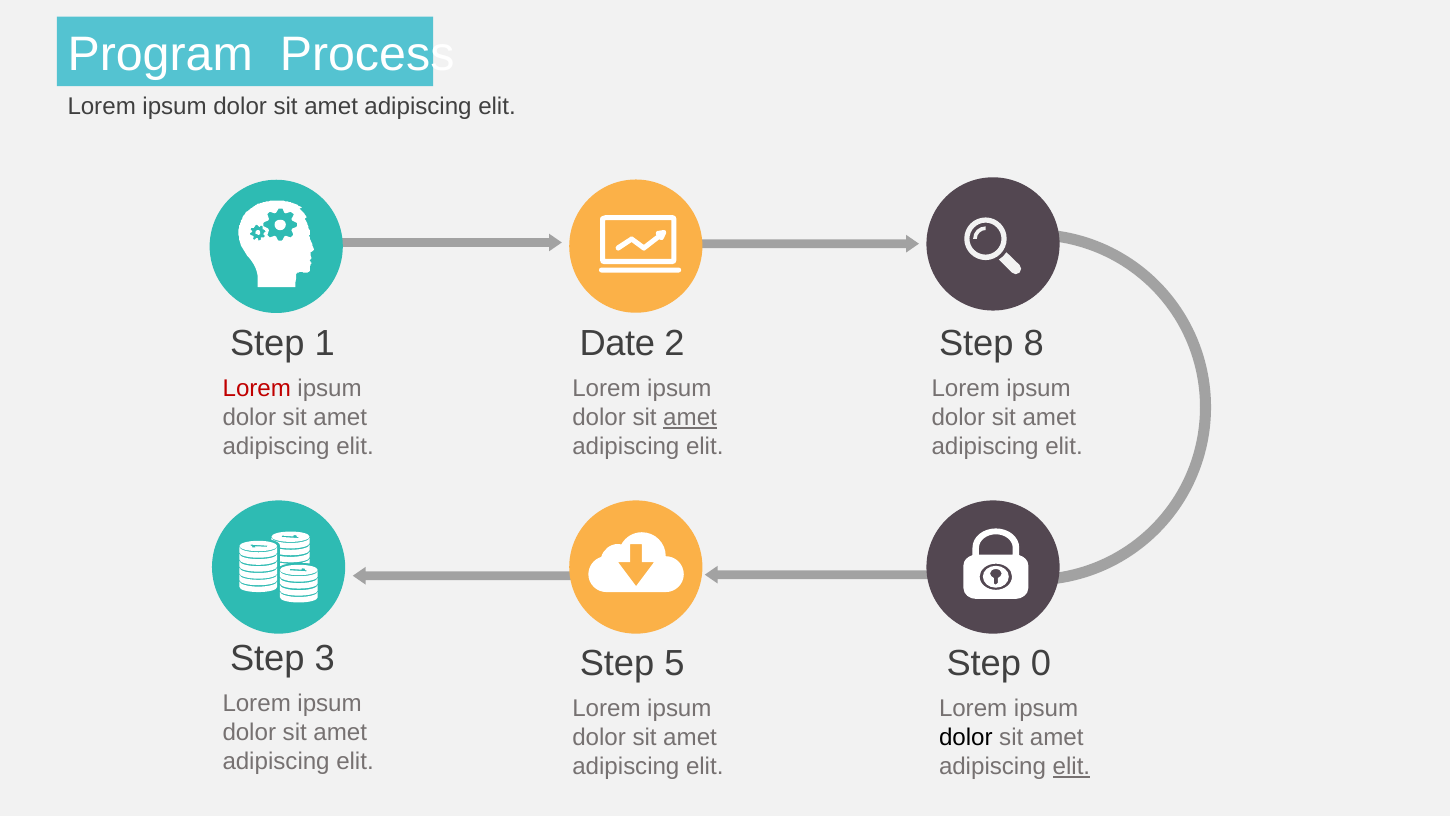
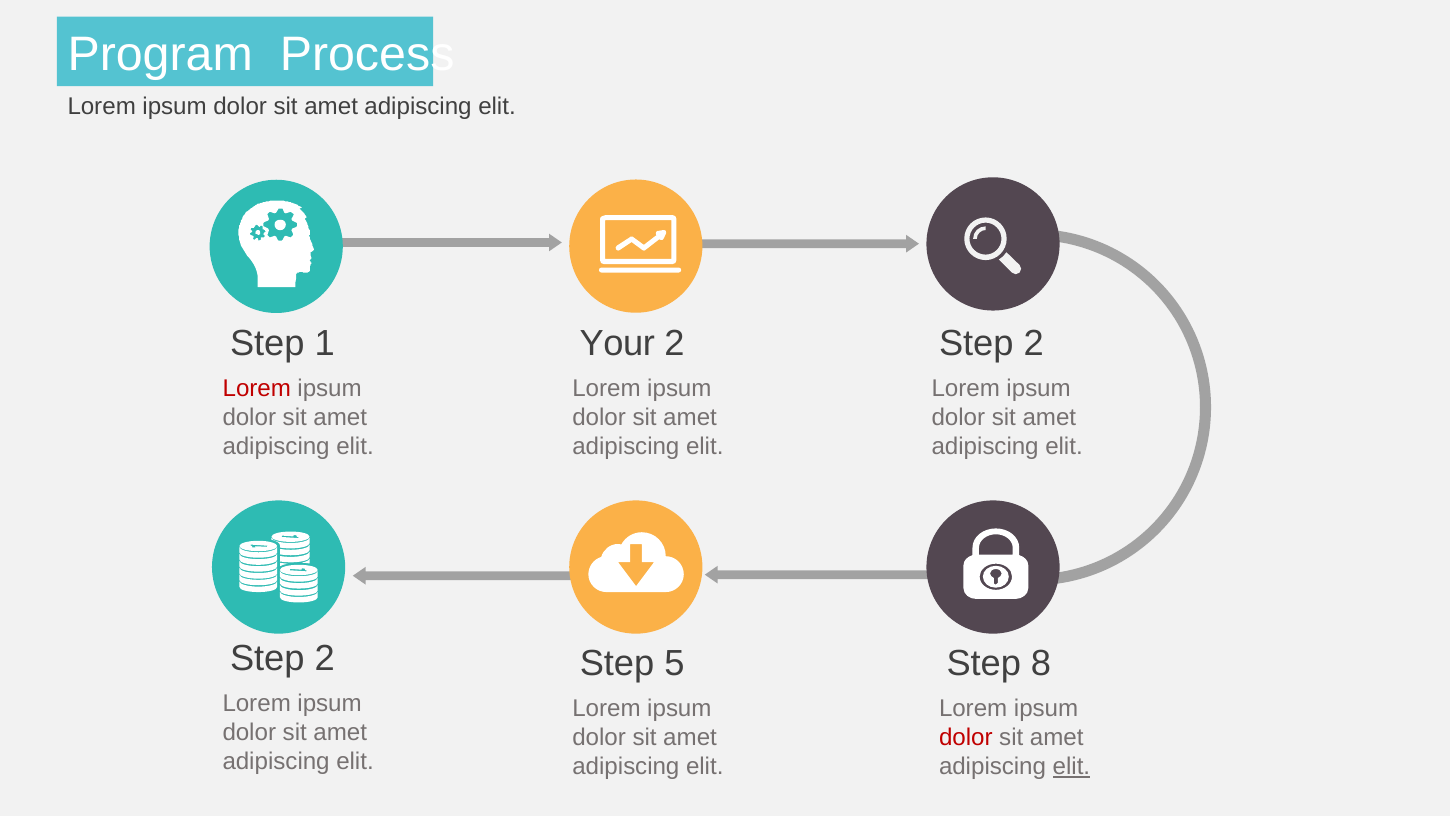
Date: Date -> Your (617, 343)
8: 8 -> 2 (1034, 343)
amet underline: present -> none (690, 417)
3: 3 -> 2 (325, 658)
0: 0 -> 8 (1041, 663)
dolor colour: black -> red (966, 737)
